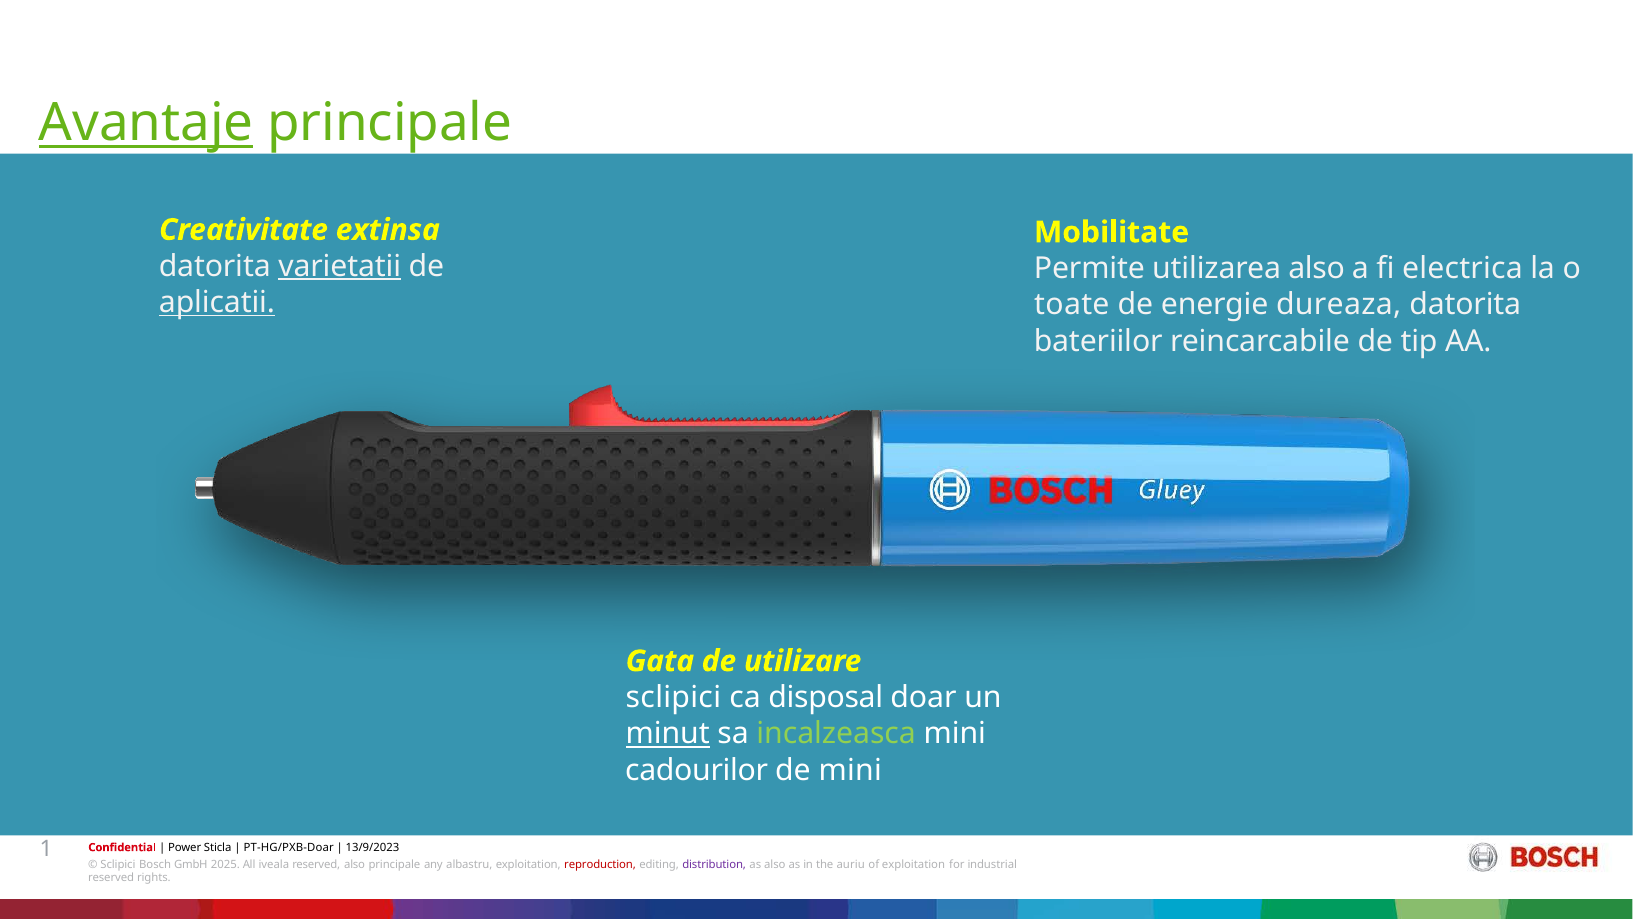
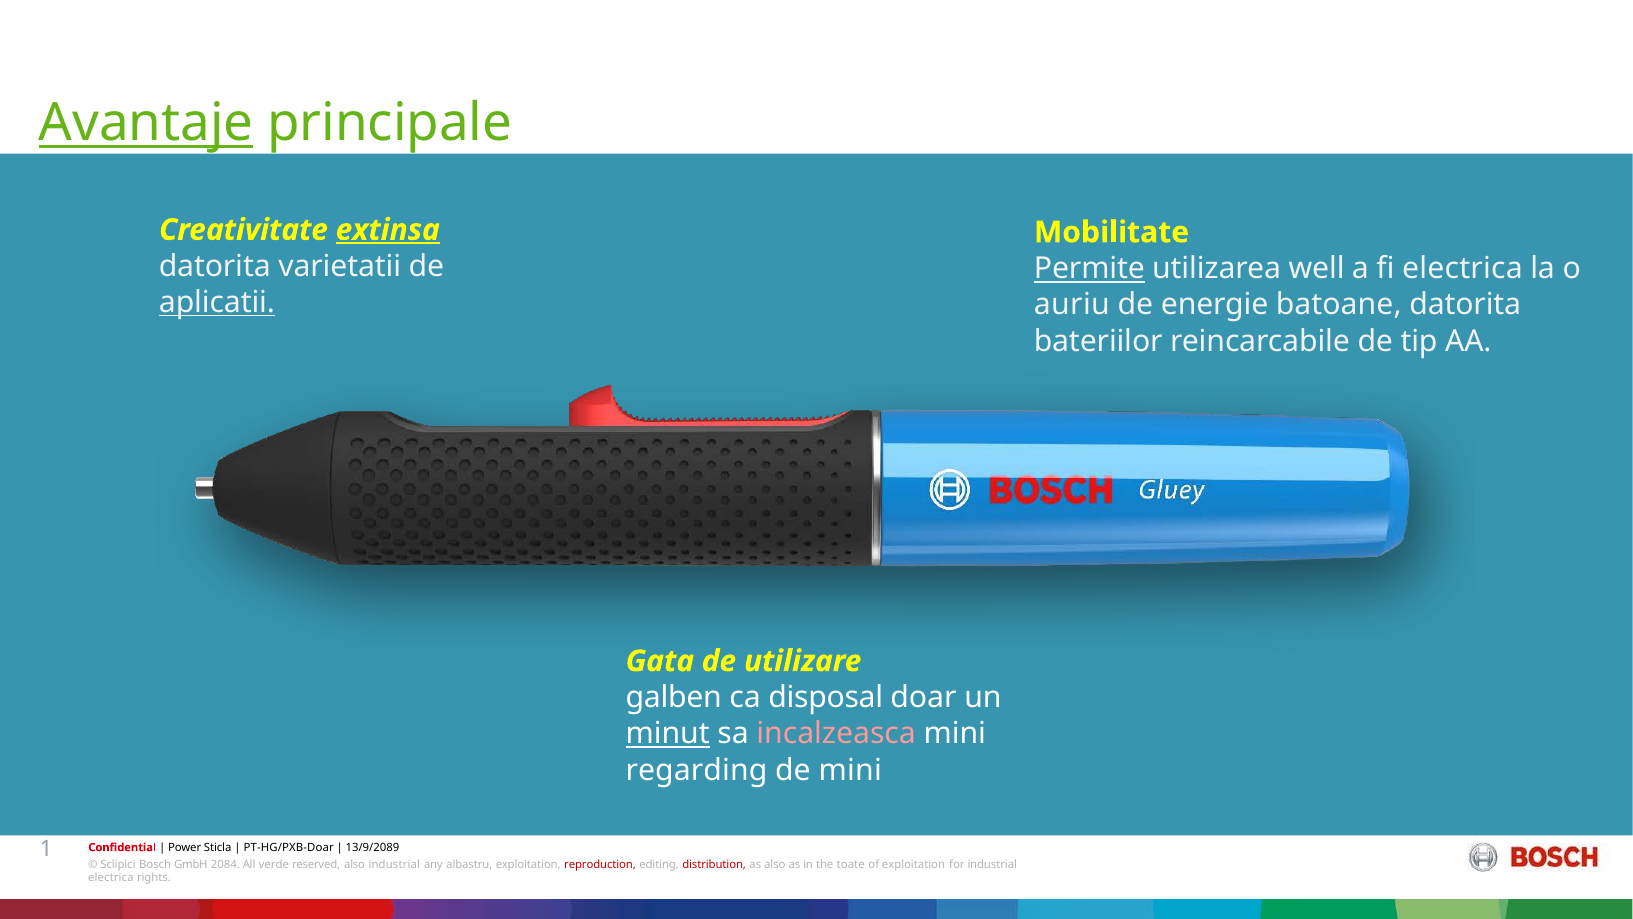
extinsa underline: none -> present (388, 230)
varietatii underline: present -> none (340, 266)
Permite underline: none -> present (1089, 269)
utilizarea also: also -> well (1317, 269)
toate: toate -> auriu (1072, 305)
dureaza: dureaza -> batoane (1339, 305)
sclipici: sclipici -> galben (674, 697)
incalzeasca colour: light green -> pink (836, 733)
cadourilor: cadourilor -> regarding (696, 770)
13/9/2023: 13/9/2023 -> 13/9/2089 (372, 847)
2025: 2025 -> 2084 (225, 864)
iveala: iveala -> verde (274, 864)
also principale: principale -> industrial (394, 864)
distribution colour: purple -> red (714, 864)
auriu: auriu -> toate (851, 864)
reserved: reserved -> electrica (111, 878)
